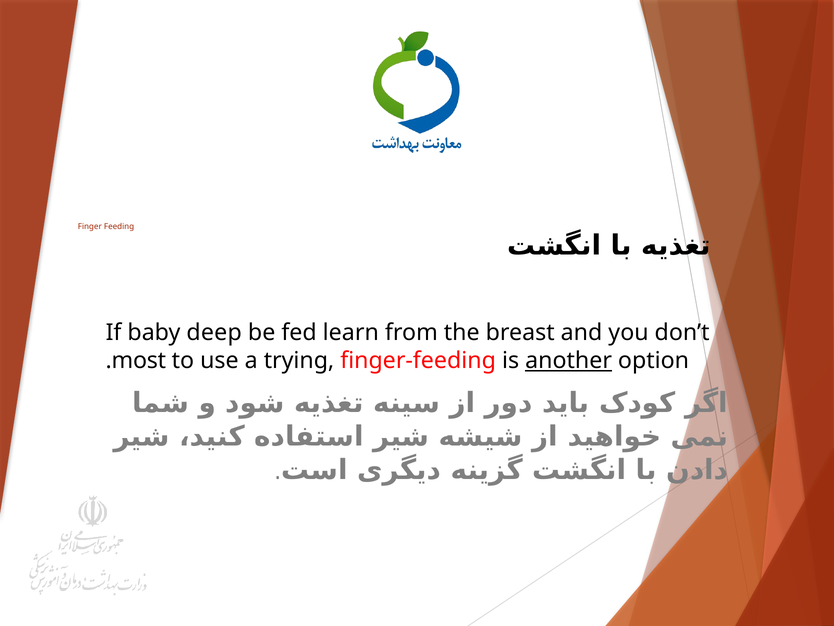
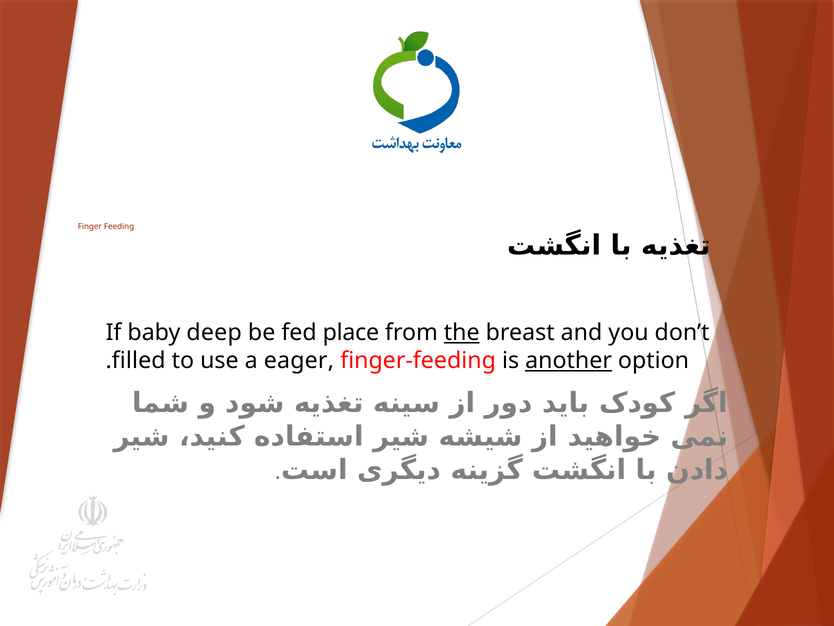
learn: learn -> place (351, 332)
the underline: none -> present (462, 332)
most: most -> filled (139, 360)
trying: trying -> eager (299, 360)
